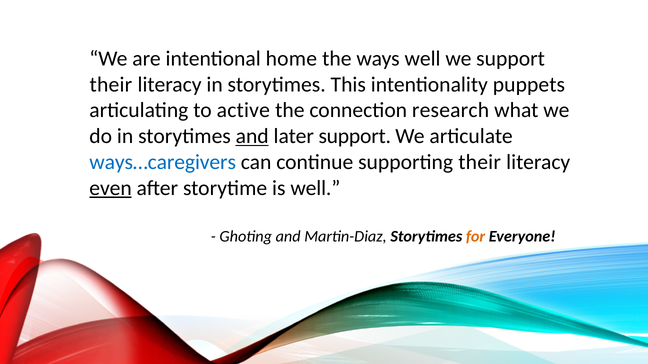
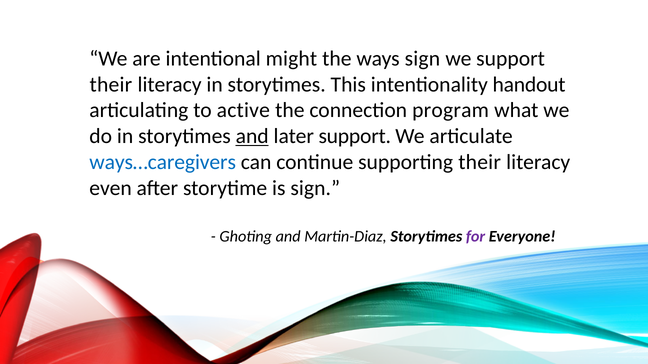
home: home -> might (291, 59)
ways well: well -> sign (422, 59)
puppets: puppets -> handout (529, 85)
research: research -> program (451, 110)
even underline: present -> none (111, 188)
is well: well -> sign (315, 188)
for colour: orange -> purple (476, 237)
